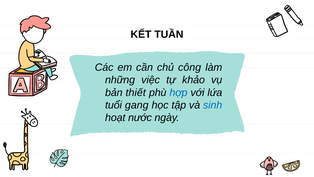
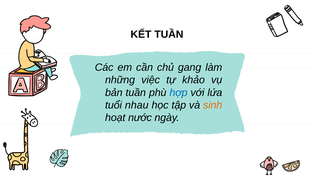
công: công -> gang (190, 67)
bản thiết: thiết -> tuần (136, 92)
gang: gang -> nhau (137, 105)
sinh colour: blue -> orange (213, 105)
